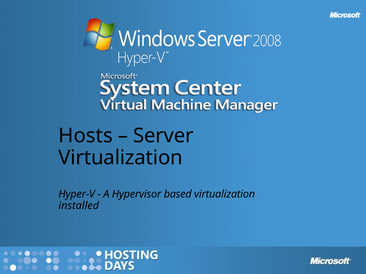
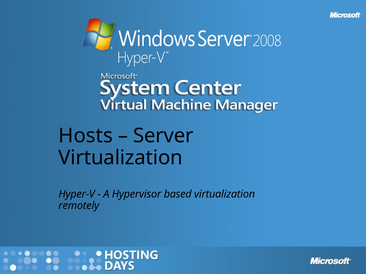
installed: installed -> remotely (79, 206)
